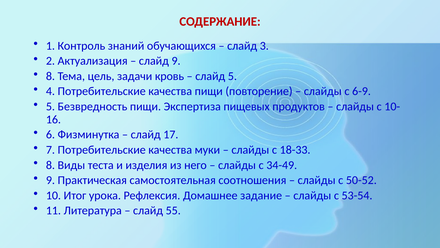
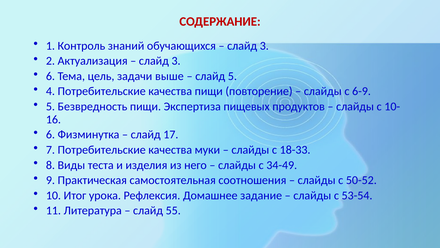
9: 9 -> 3 (176, 61)
8: 8 -> 6 (50, 76)
кровь: кровь -> выше (169, 76)
